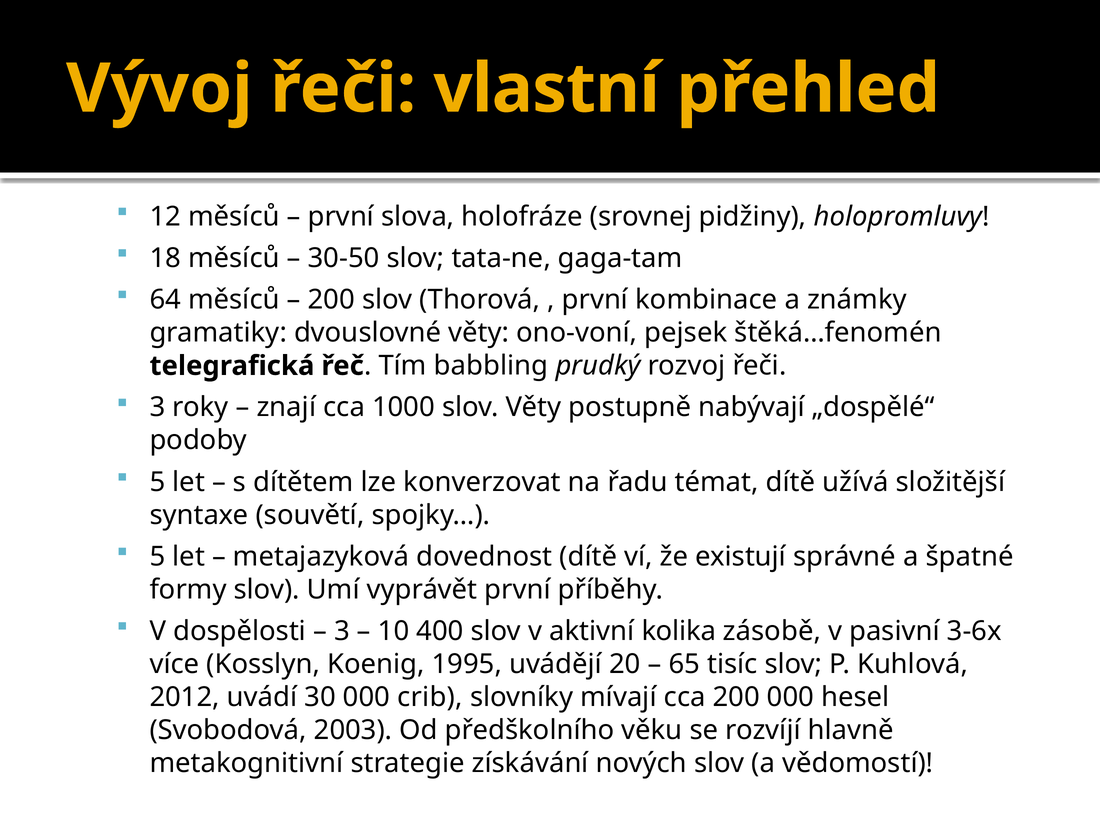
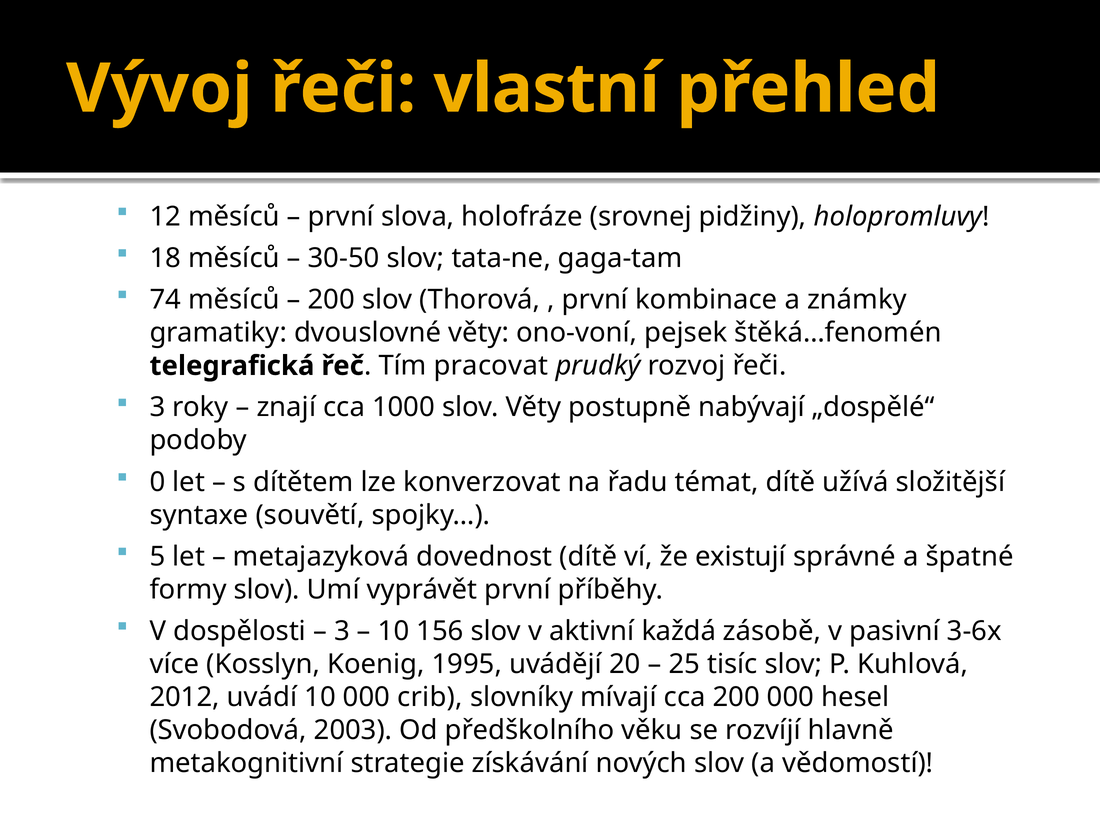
64: 64 -> 74 (165, 300)
babbling: babbling -> pracovat (491, 366)
5: 5 -> 0 (157, 482)
400: 400 -> 156 (440, 631)
kolika: kolika -> každá (679, 631)
65: 65 -> 25 (684, 664)
uvádí 30: 30 -> 10 (320, 697)
